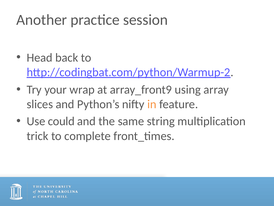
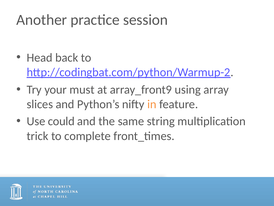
wrap: wrap -> must (82, 89)
